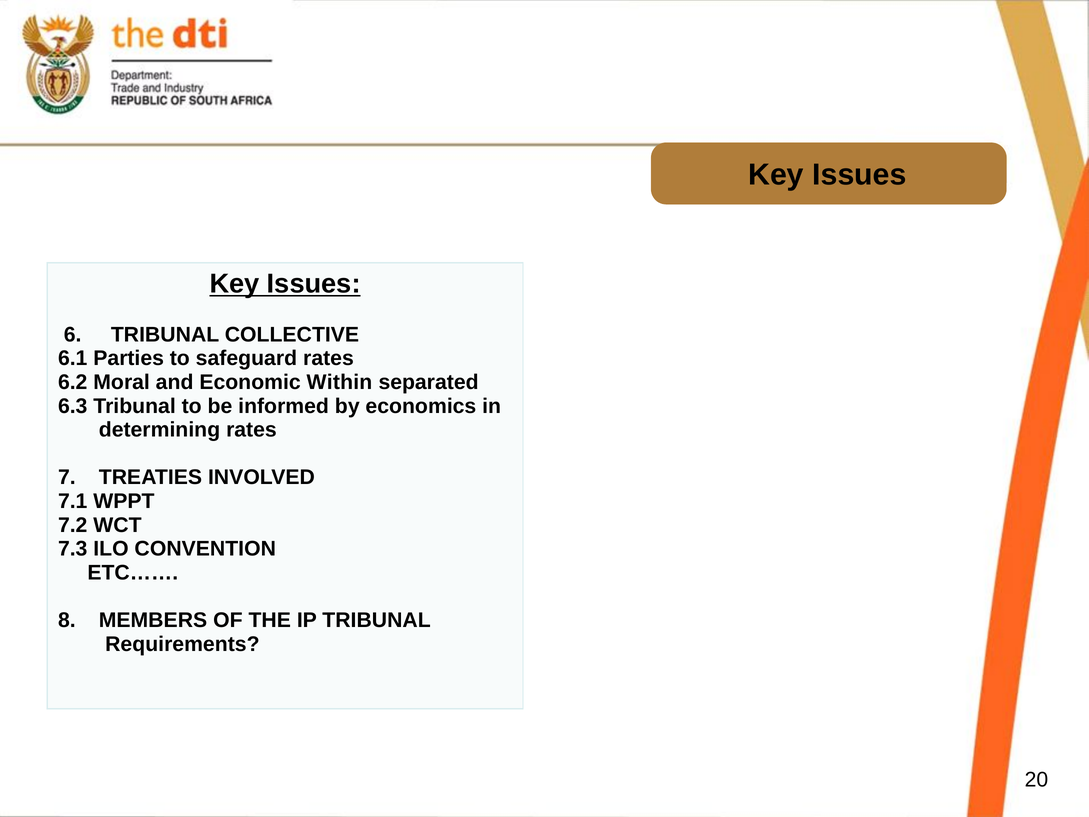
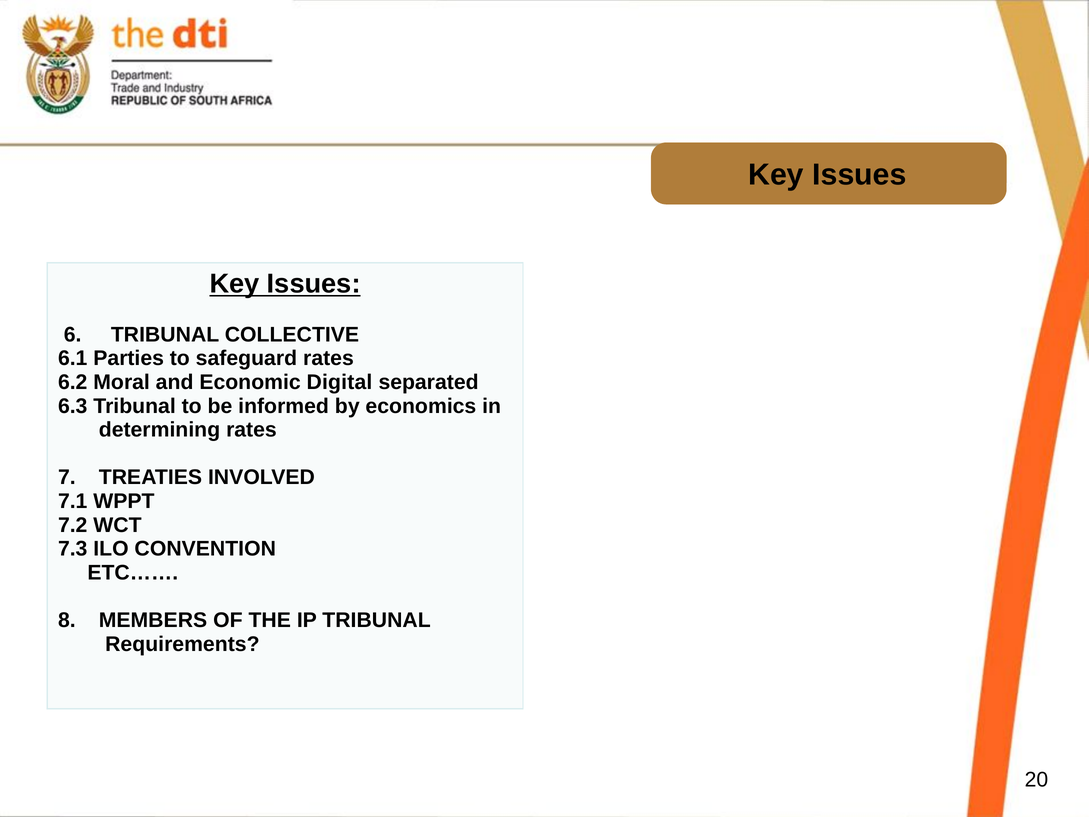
Within: Within -> Digital (339, 382)
